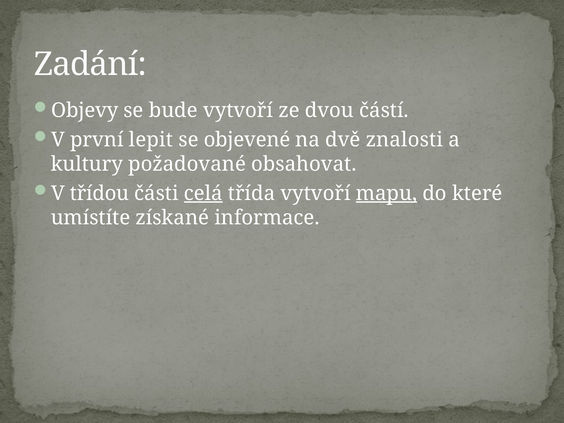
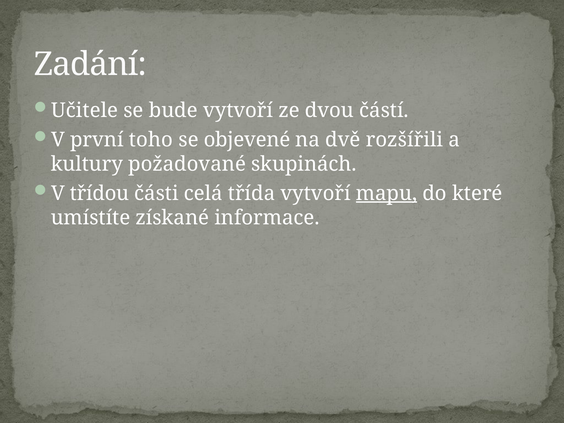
Objevy: Objevy -> Učitele (85, 110)
lepit: lepit -> toho (151, 140)
znalosti: znalosti -> rozšířili (404, 140)
obsahovat: obsahovat -> skupinách (304, 164)
celá underline: present -> none (203, 193)
